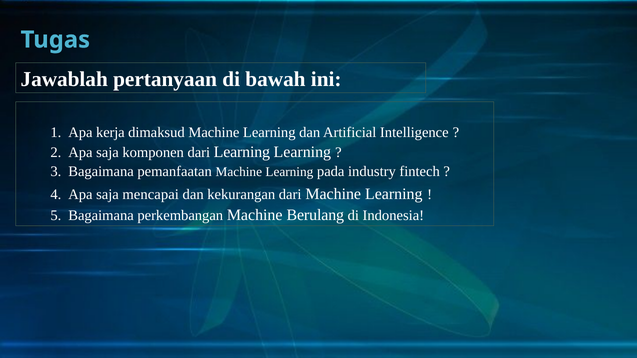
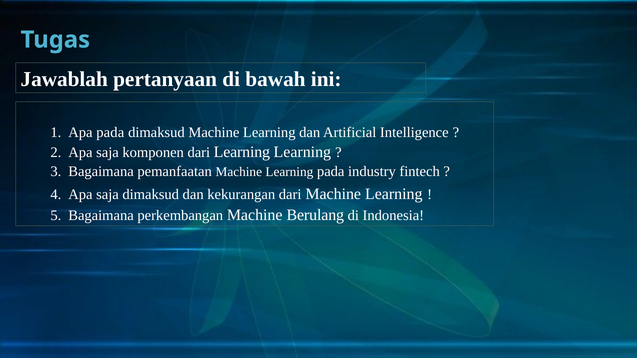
Apa kerja: kerja -> pada (110, 133)
saja mencapai: mencapai -> dimaksud (151, 195)
